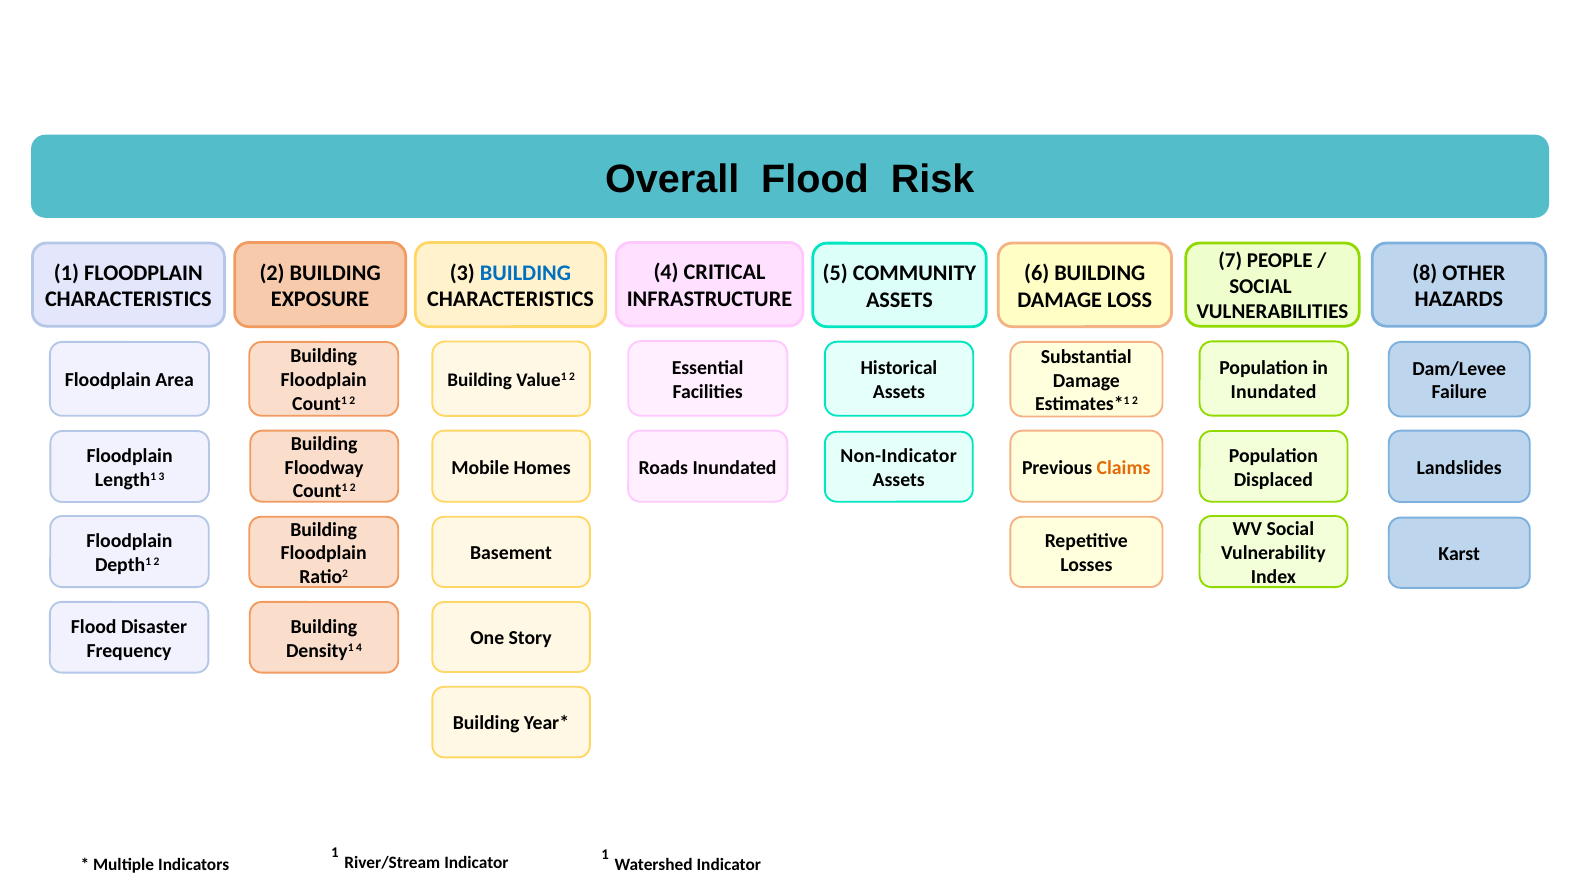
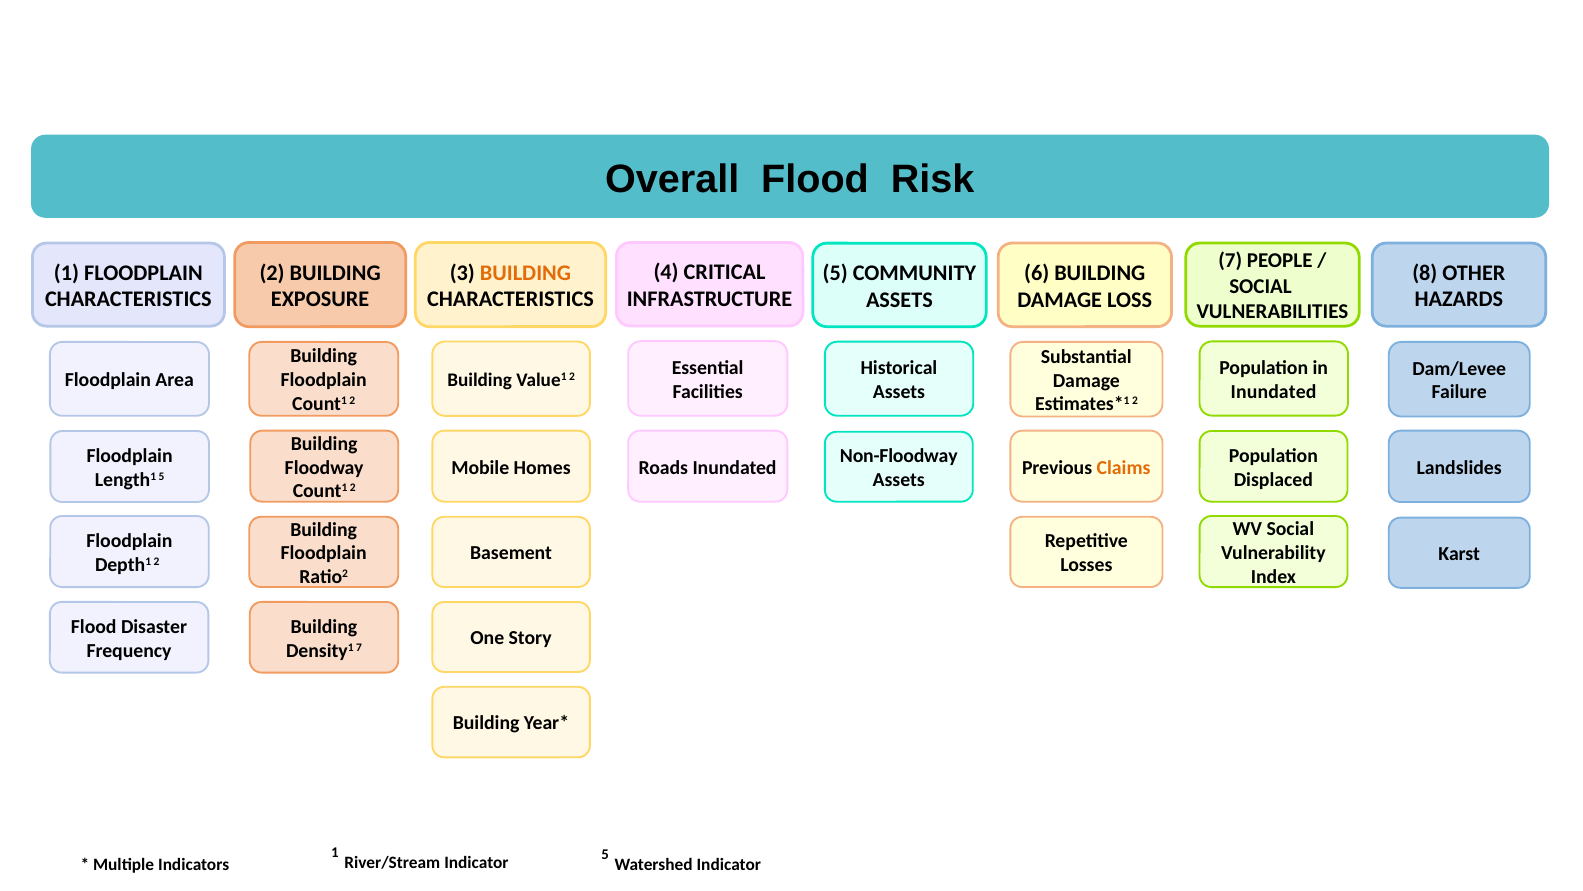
BUILDING colour: blue -> orange (525, 273)
Non-Indicator: Non-Indicator -> Non-Floodway (899, 456)
Length1 3: 3 -> 5 (162, 476)
Density1 4: 4 -> 7 (359, 647)
Indicator 1: 1 -> 5 (605, 854)
